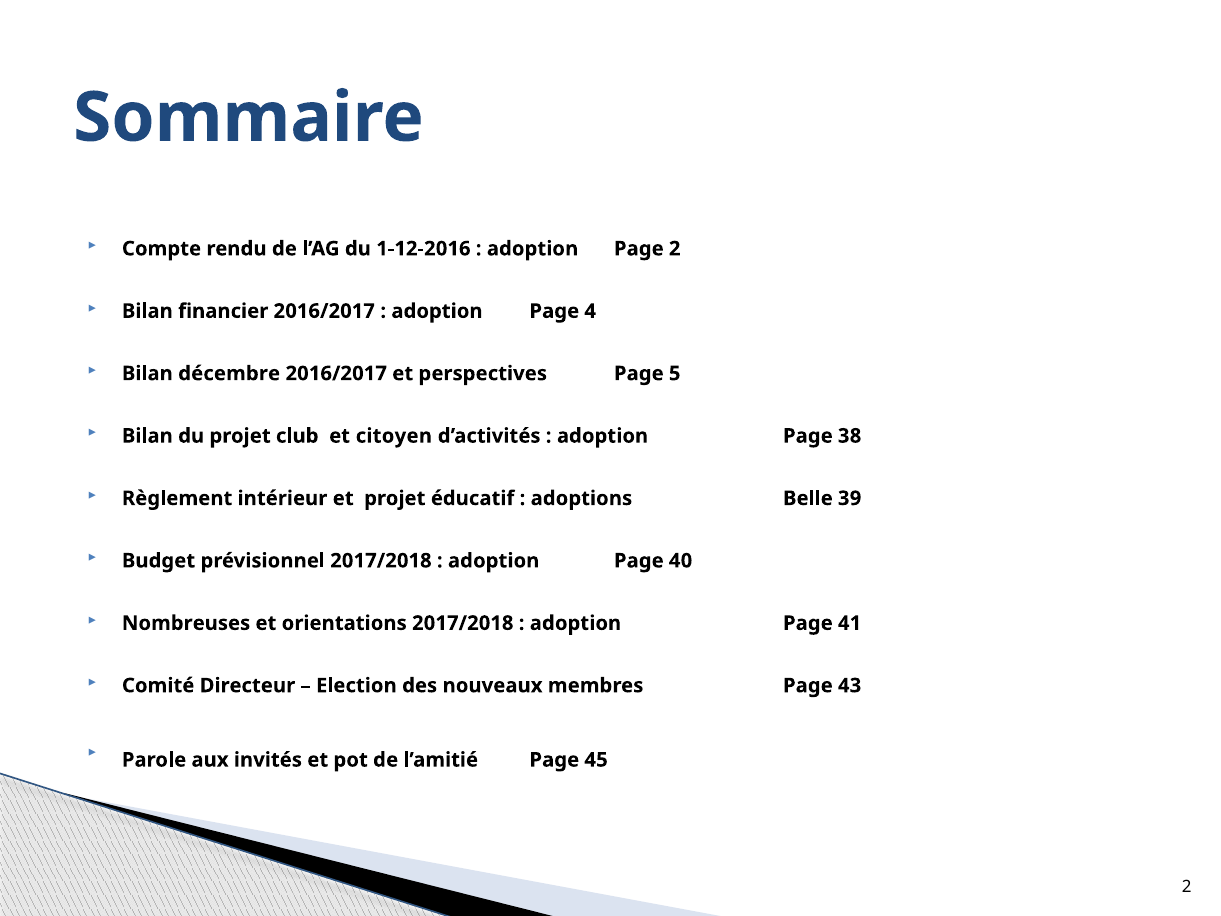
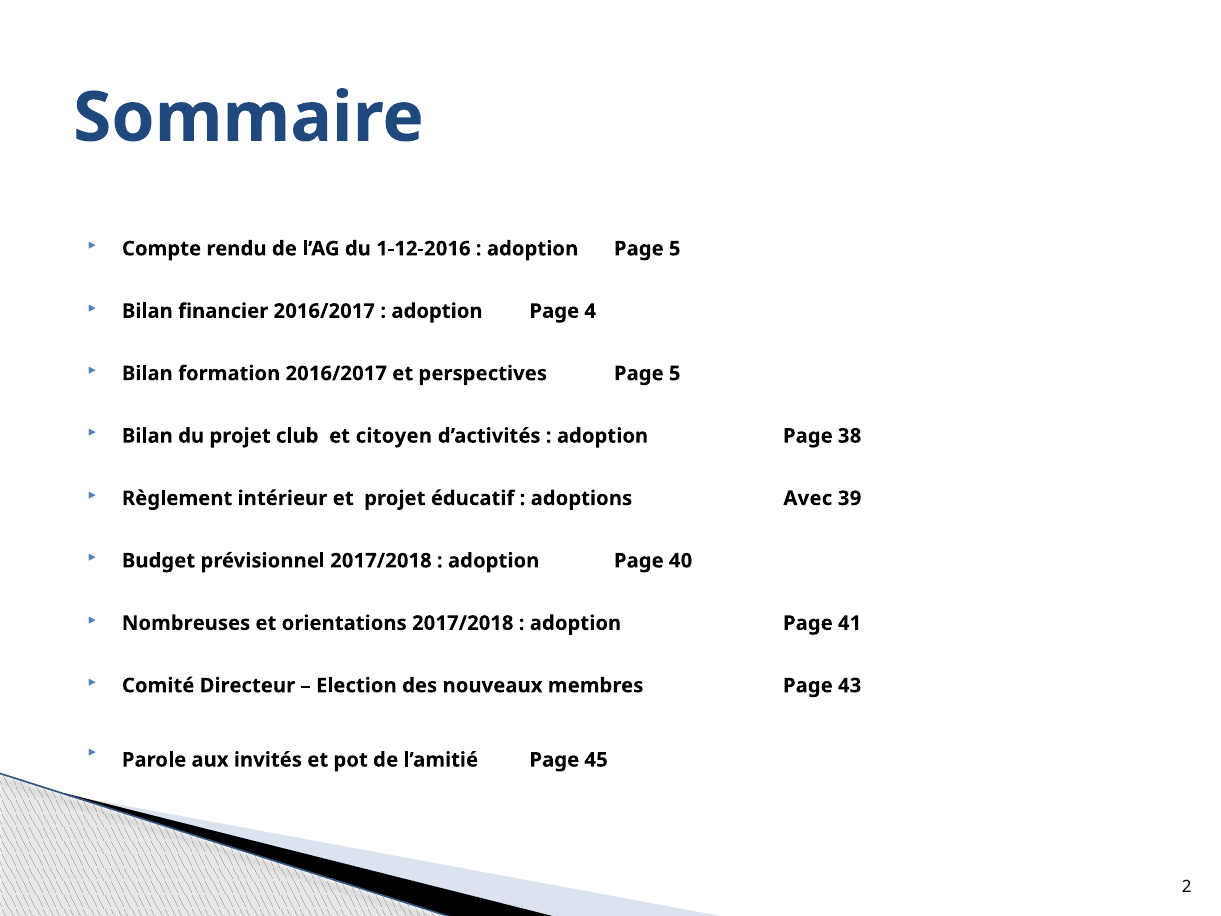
adoption Page 2: 2 -> 5 (675, 249)
décembre: décembre -> formation (229, 373)
Belle: Belle -> Avec (808, 498)
